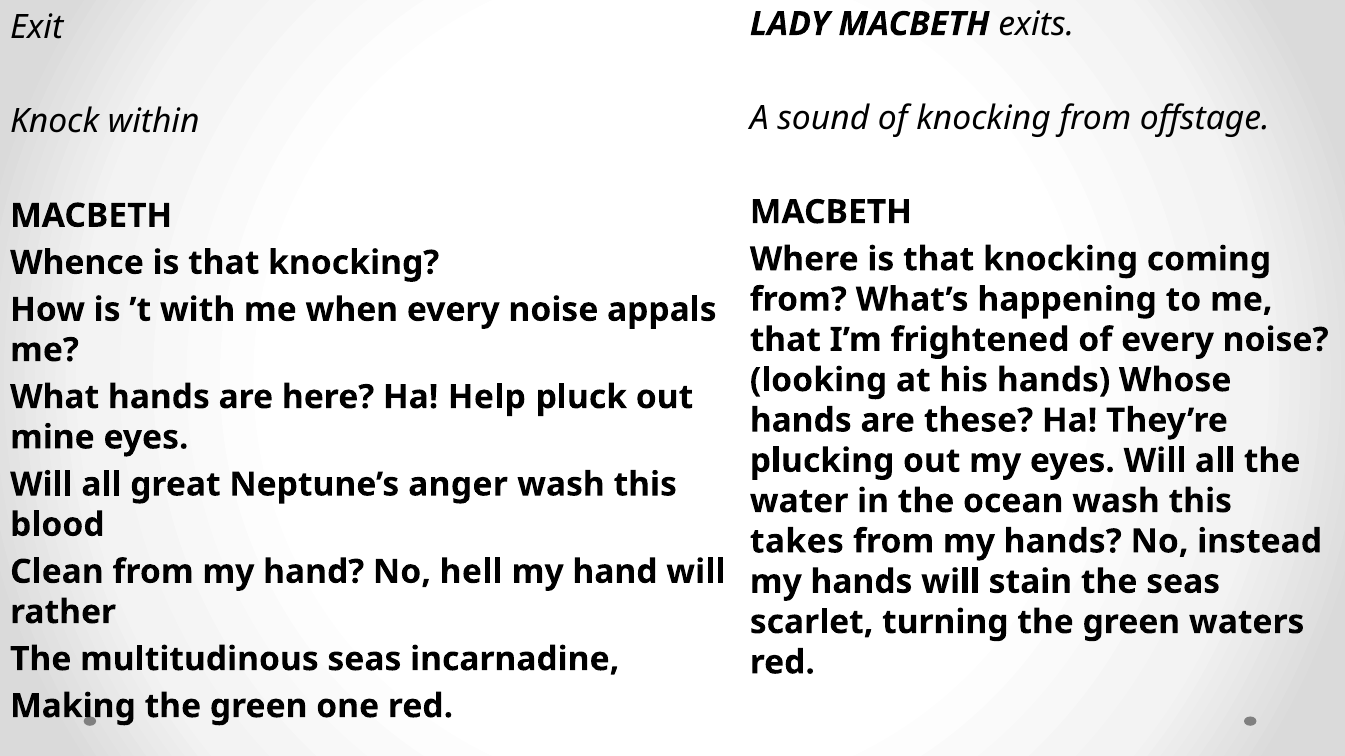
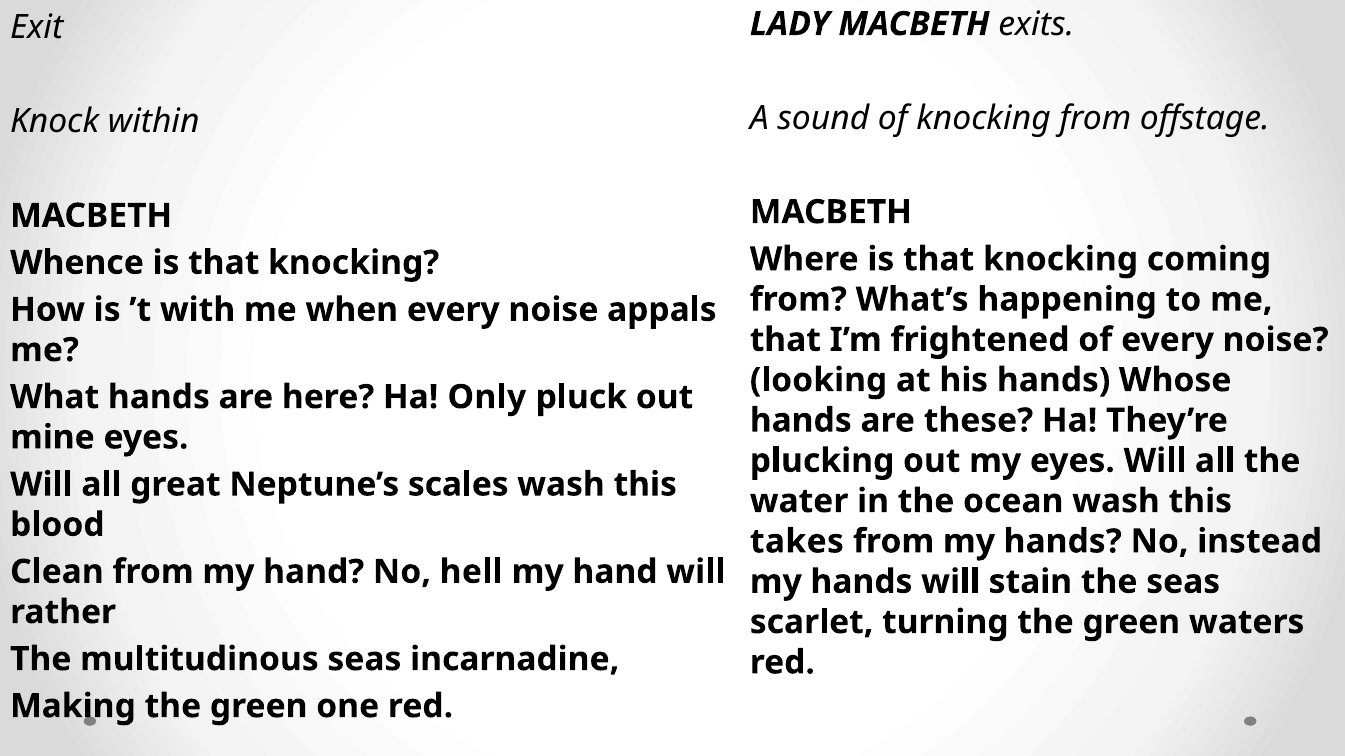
Help: Help -> Only (487, 397)
anger: anger -> scales (458, 485)
